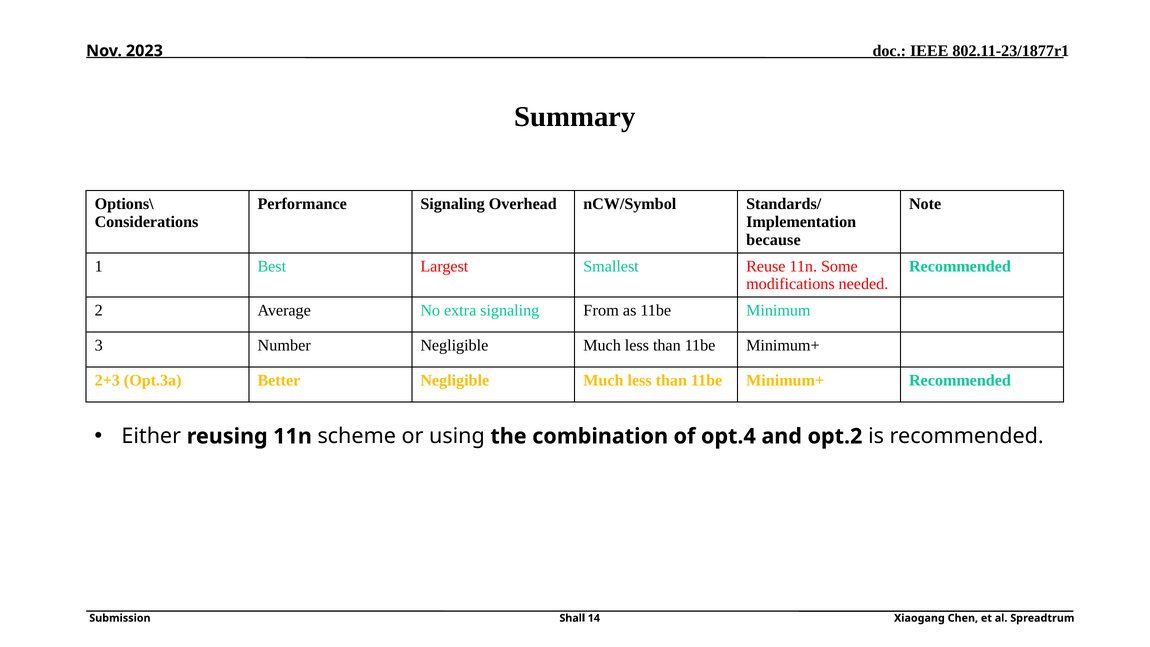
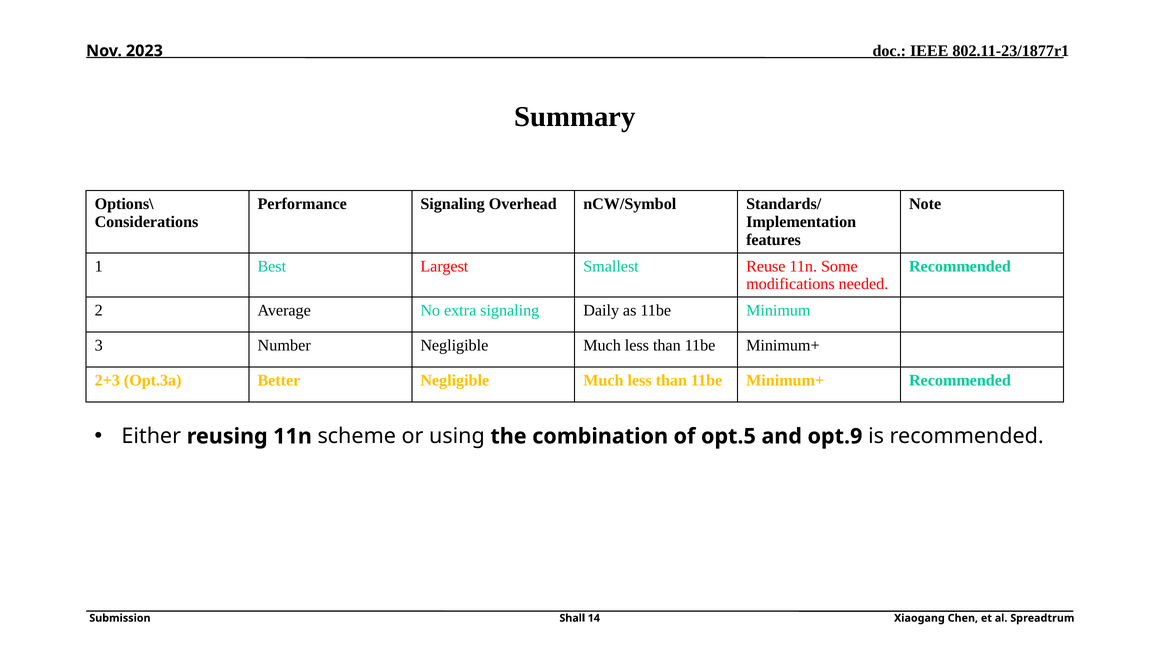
because: because -> features (774, 240)
From: From -> Daily (601, 310)
opt.4: opt.4 -> opt.5 (728, 436)
opt.2: opt.2 -> opt.9 (835, 436)
